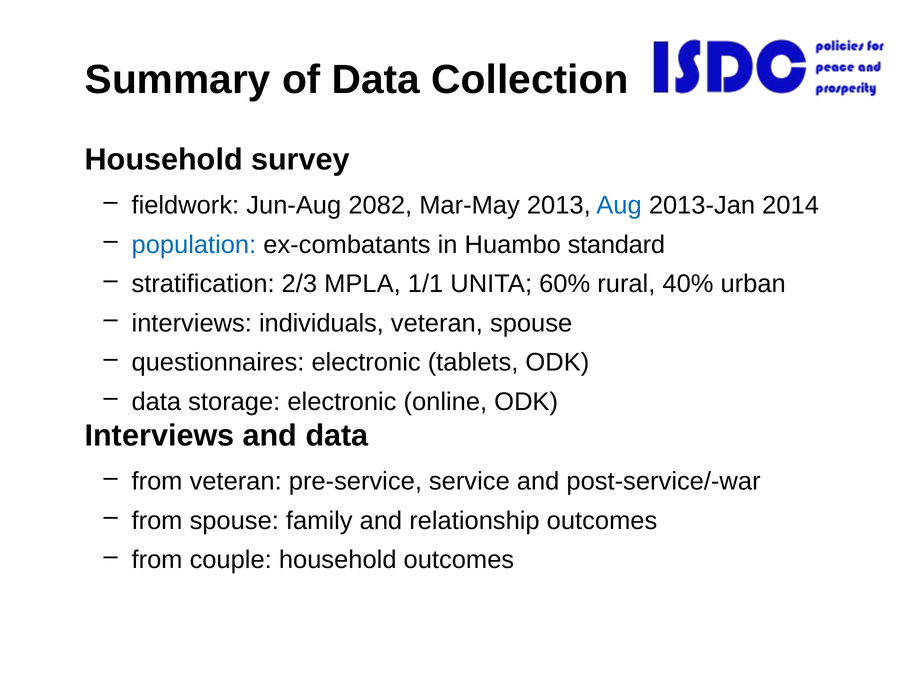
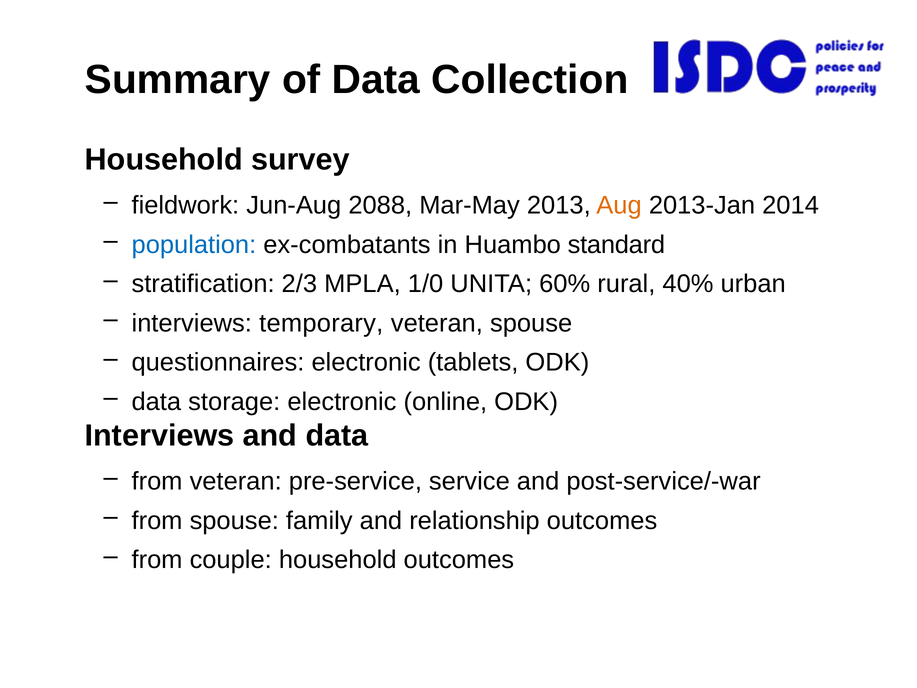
2082: 2082 -> 2088 (380, 205)
Aug colour: blue -> orange (619, 205)
1/1: 1/1 -> 1/0 (426, 284)
individuals: individuals -> temporary (321, 323)
